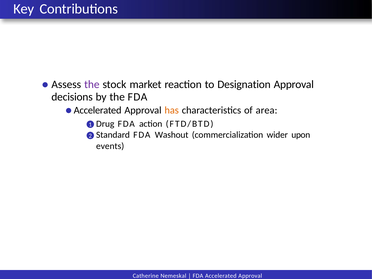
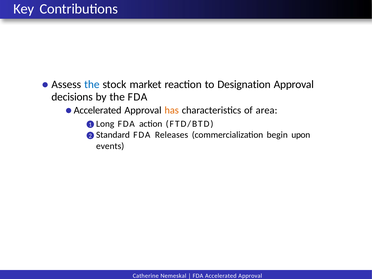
the colour: purple -> blue (92, 85)
Drug: Drug -> Long (105, 124)
Washout: Washout -> Releases (172, 135)
wider: wider -> begin (277, 135)
